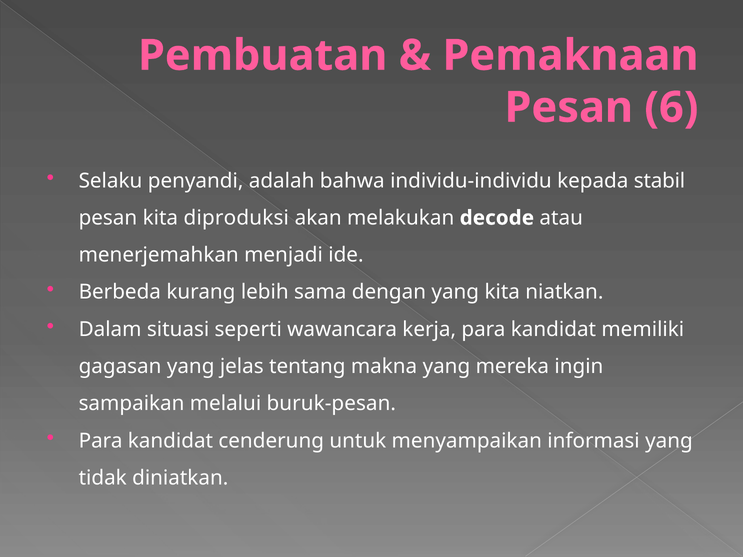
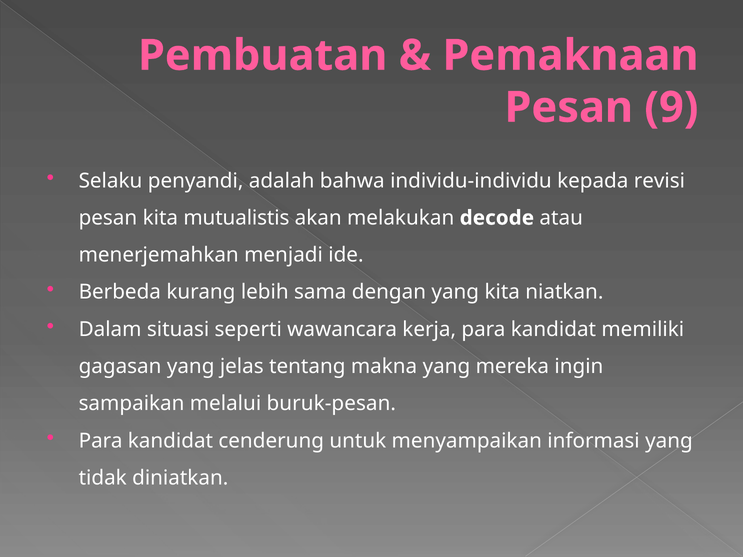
6: 6 -> 9 (671, 108)
stabil: stabil -> revisi (659, 181)
diproduksi: diproduksi -> mutualistis (236, 218)
